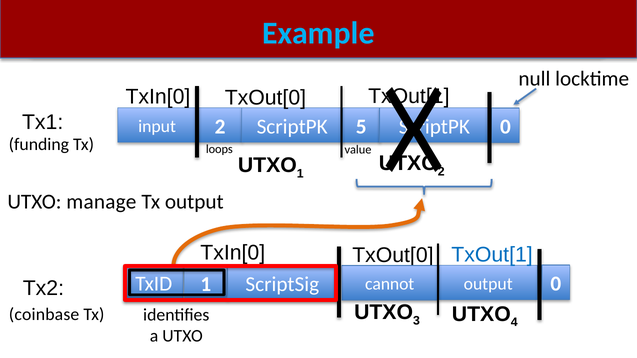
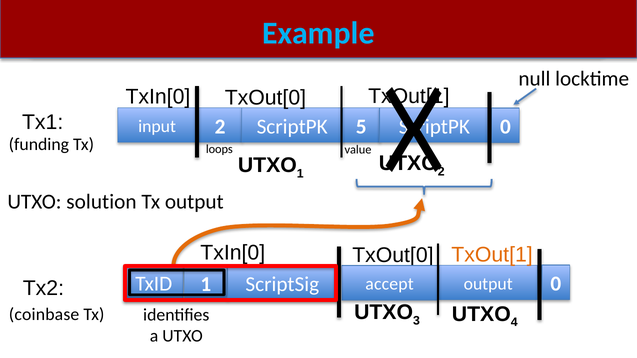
manage: manage -> solution (101, 202)
TxOut[1 colour: blue -> orange (492, 255)
cannot: cannot -> accept (390, 284)
